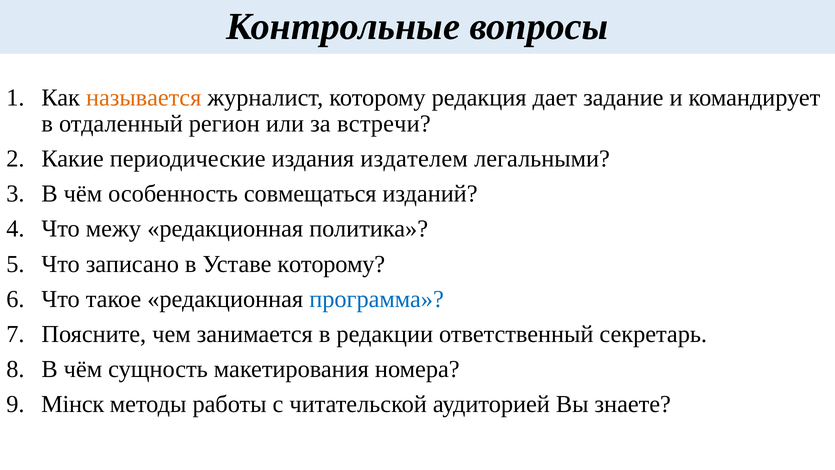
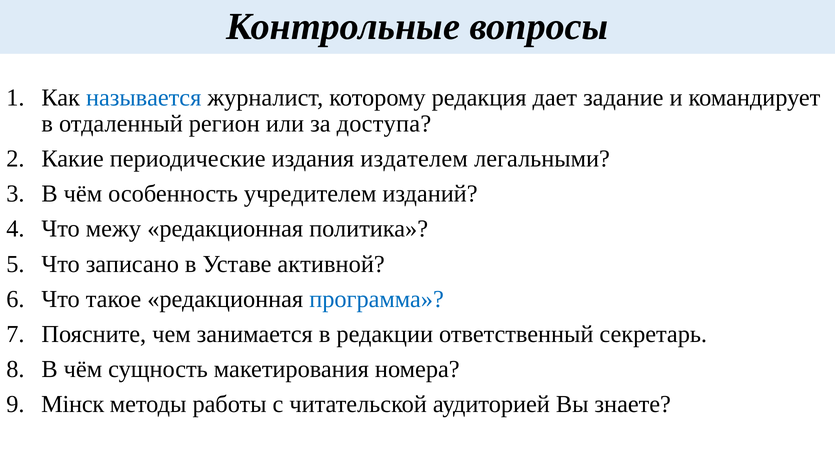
называется colour: orange -> blue (144, 97)
встречи: встречи -> доступа (384, 124)
совмещаться: совмещаться -> учредителем (310, 194)
Уставе которому: которому -> активной (331, 264)
